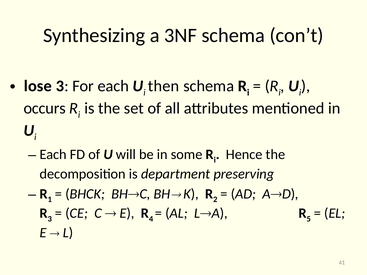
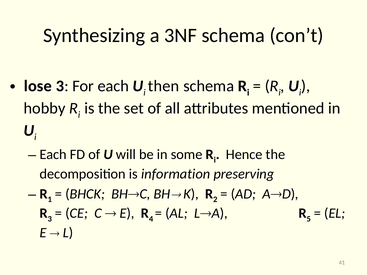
occurs: occurs -> hobby (44, 108)
department: department -> information (176, 174)
